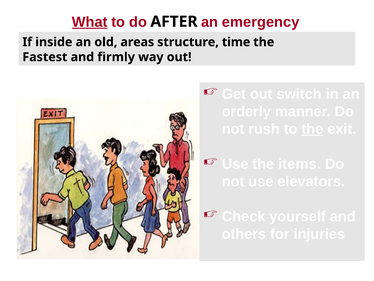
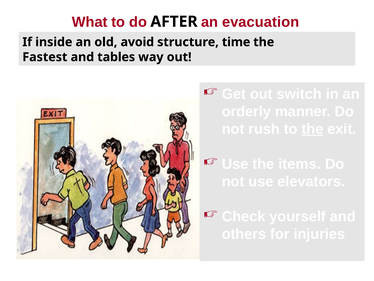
What underline: present -> none (90, 22)
emergency: emergency -> evacuation (261, 22)
areas: areas -> avoid (137, 42)
firmly: firmly -> tables (116, 57)
